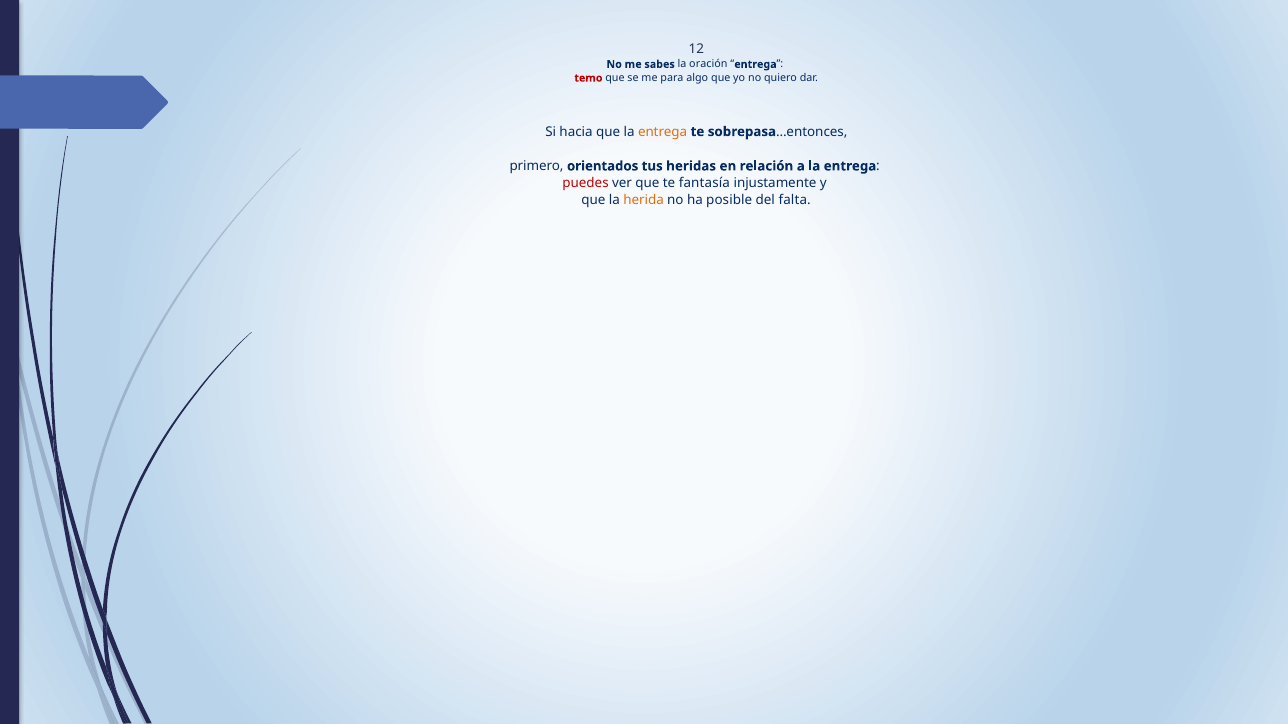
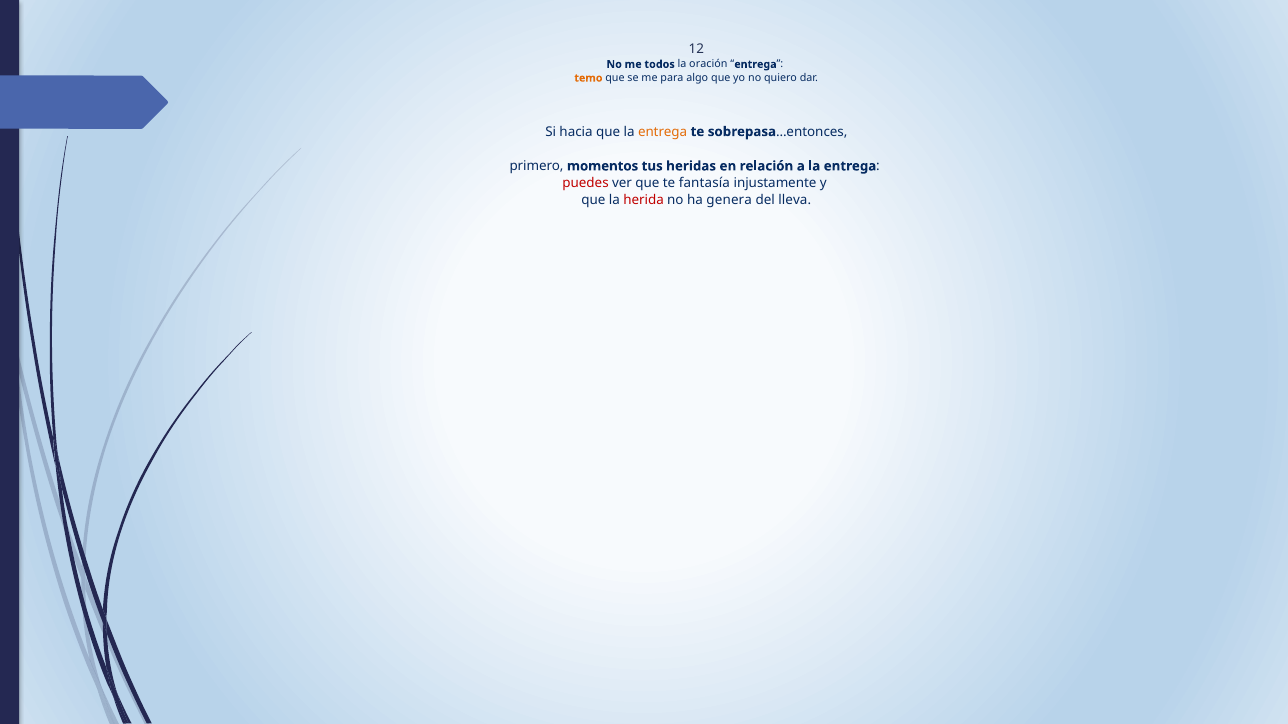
sabes: sabes -> todos (660, 64)
temo colour: red -> orange (588, 78)
orientados: orientados -> momentos (603, 166)
herida colour: orange -> red (644, 201)
posible: posible -> genera (729, 201)
falta: falta -> lleva (795, 201)
